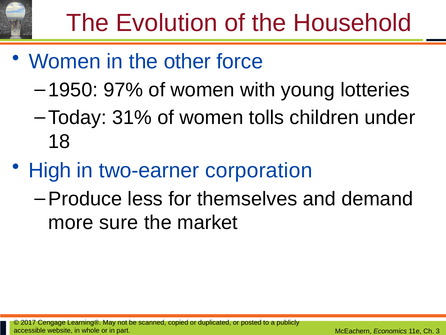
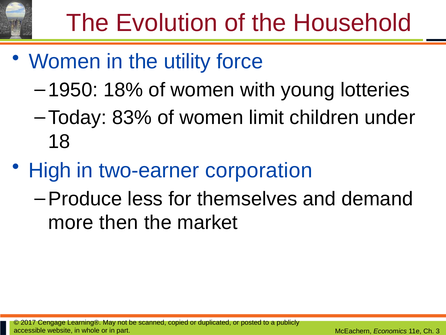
other: other -> utility (187, 61)
97%: 97% -> 18% (123, 90)
31%: 31% -> 83% (132, 118)
tolls: tolls -> limit (267, 118)
sure: sure -> then (119, 222)
